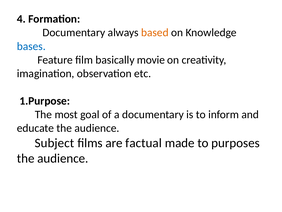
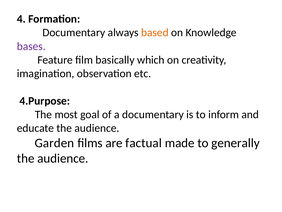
bases colour: blue -> purple (31, 46)
movie: movie -> which (151, 60)
1.Purpose: 1.Purpose -> 4.Purpose (45, 101)
Subject: Subject -> Garden (54, 143)
purposes: purposes -> generally (236, 143)
